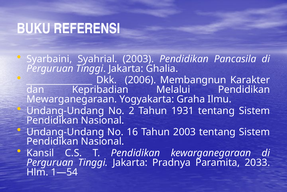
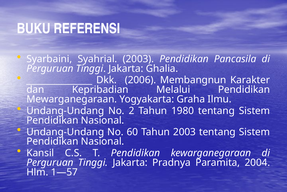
1931: 1931 -> 1980 (183, 110)
16: 16 -> 60 (132, 131)
2033: 2033 -> 2004 (257, 162)
1—54: 1—54 -> 1—57 (64, 172)
